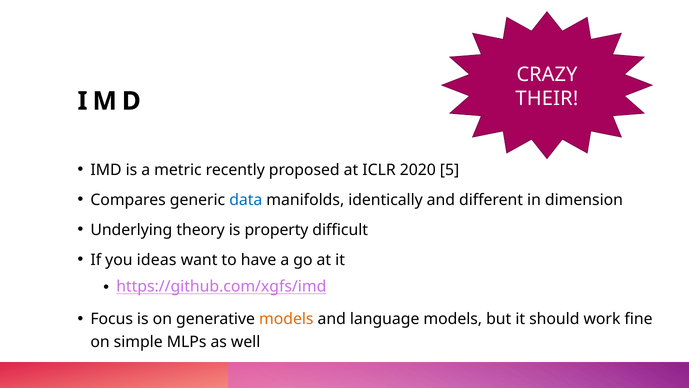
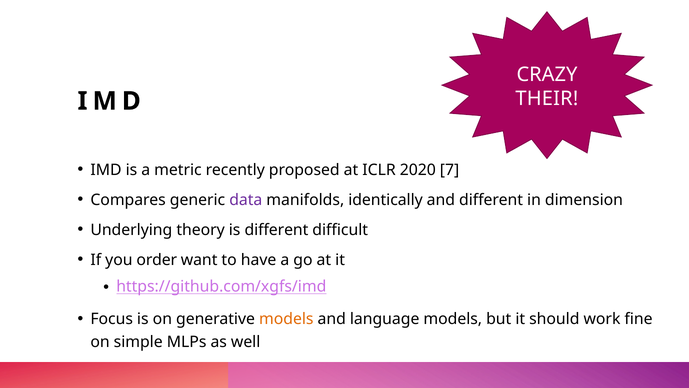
5: 5 -> 7 (450, 170)
data colour: blue -> purple (246, 200)
is property: property -> different (276, 230)
ideas: ideas -> order (157, 259)
